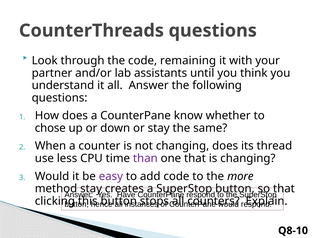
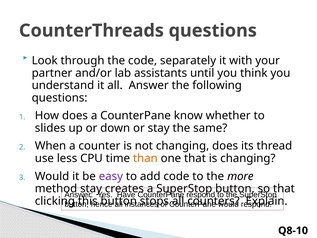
remaining: remaining -> separately (188, 61)
chose: chose -> slides (50, 128)
than colour: purple -> orange (145, 158)
